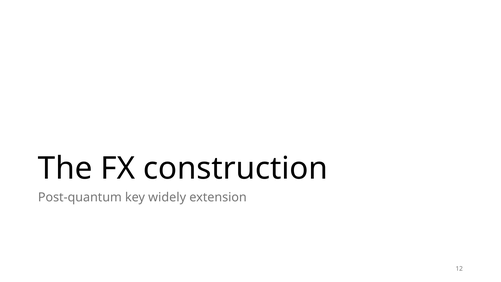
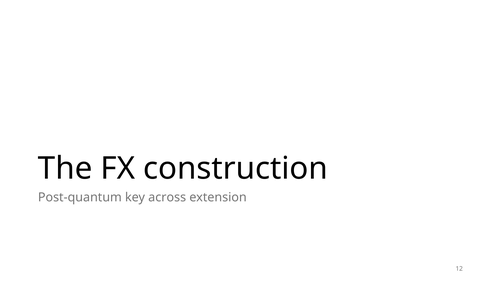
widely: widely -> across (167, 197)
